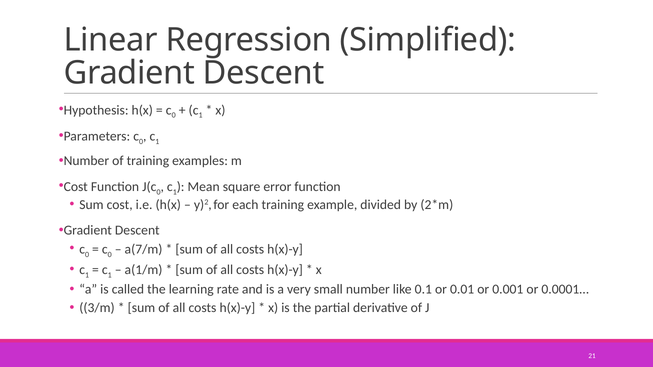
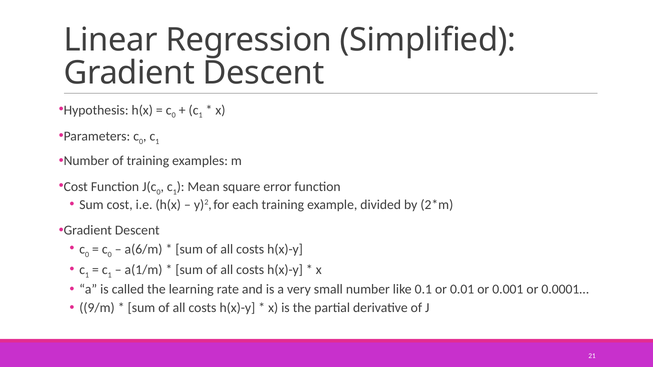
a(7/m: a(7/m -> a(6/m (144, 249)
3/m: 3/m -> 9/m (97, 308)
